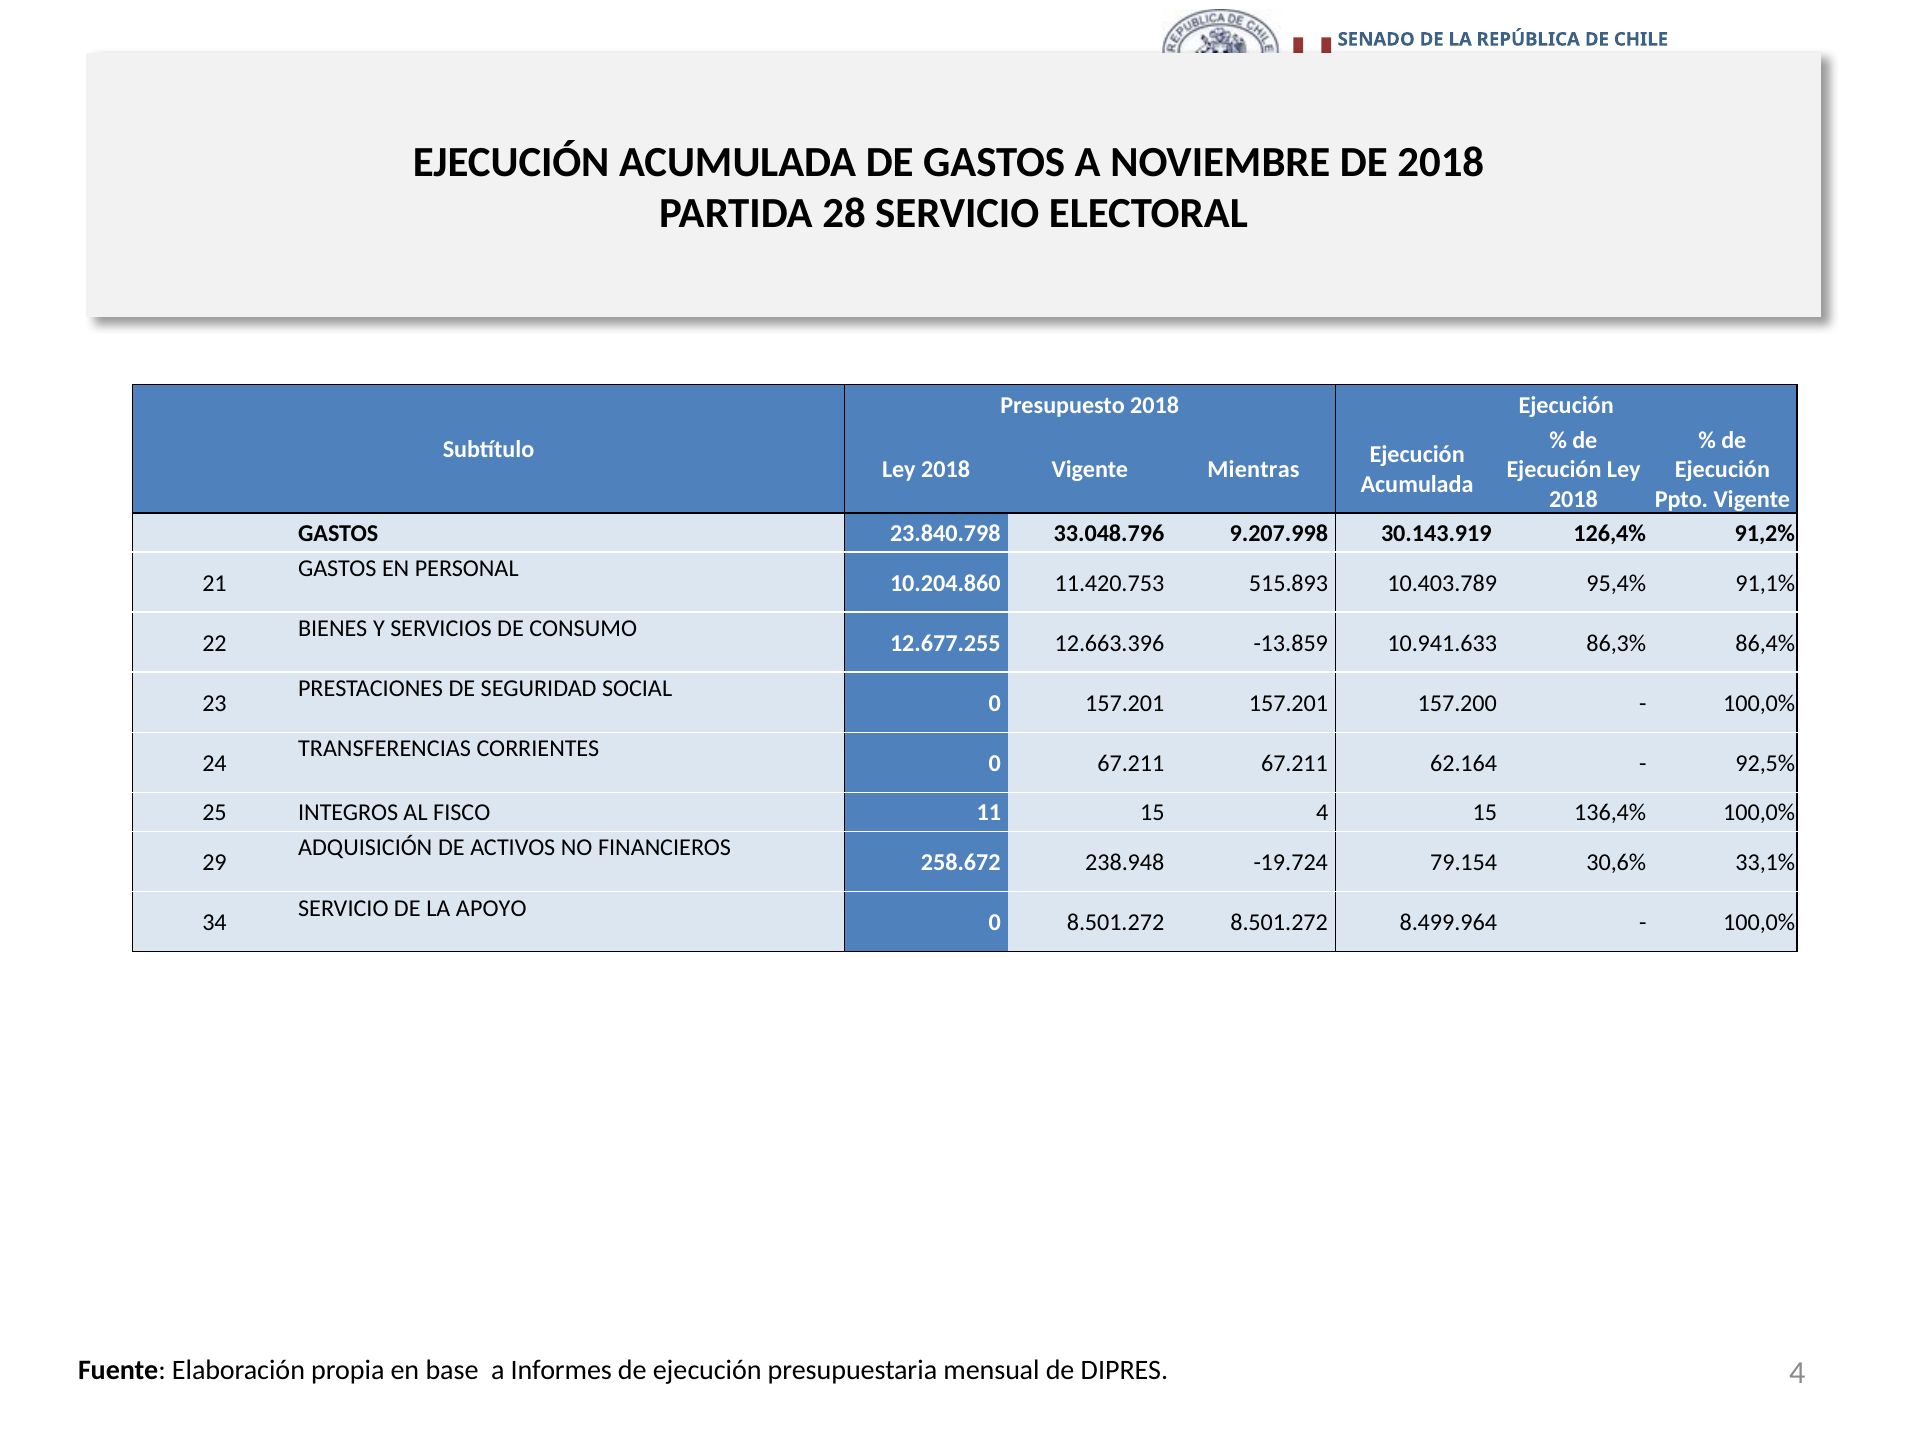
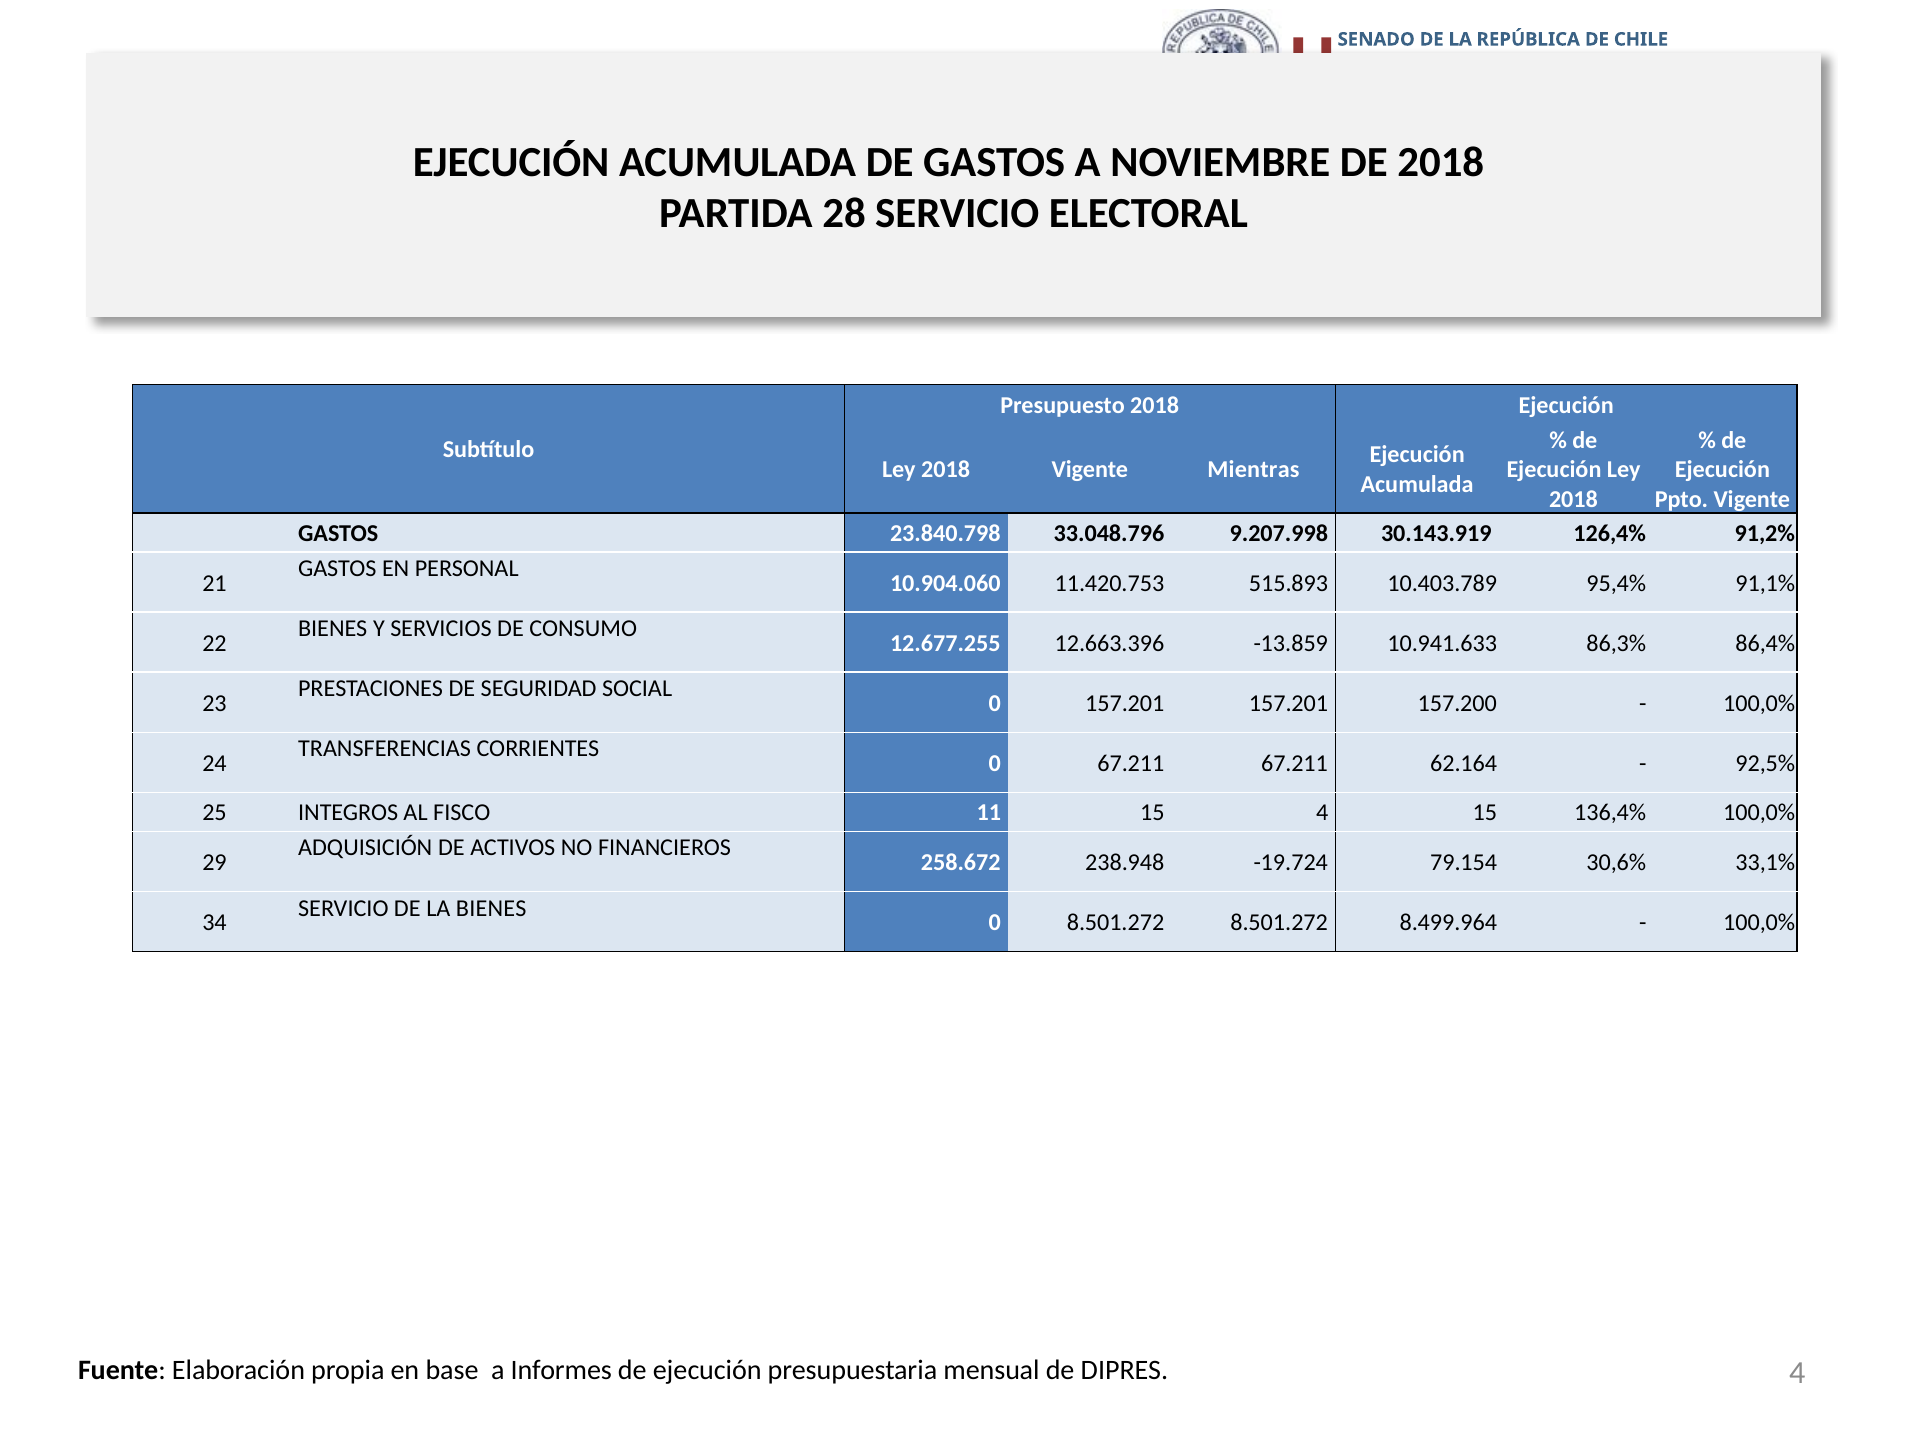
10.204.860: 10.204.860 -> 10.904.060 (945, 583)
LA APOYO: APOYO -> BIENES (491, 908)
